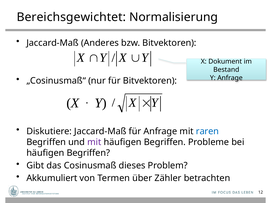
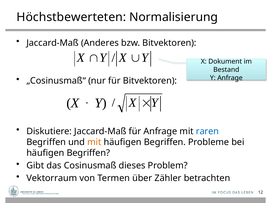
Bereichsgewichtet: Bereichsgewichtet -> Höchstbewerteten (71, 17)
mit colour: purple -> orange (94, 142)
Akkumuliert: Akkumuliert -> Vektorraum (52, 178)
